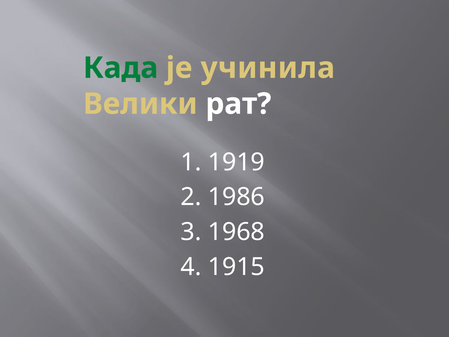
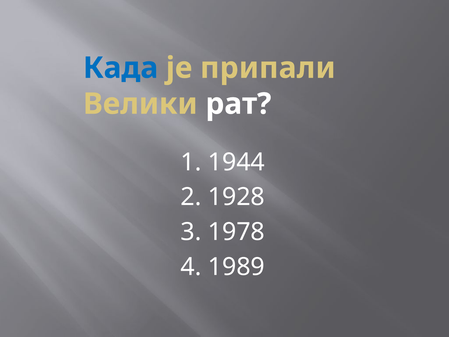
Када colour: green -> blue (121, 68)
учинила: учинила -> припали (268, 68)
1919: 1919 -> 1944 (236, 162)
1986: 1986 -> 1928 (236, 197)
1968: 1968 -> 1978 (236, 232)
1915: 1915 -> 1989 (236, 267)
